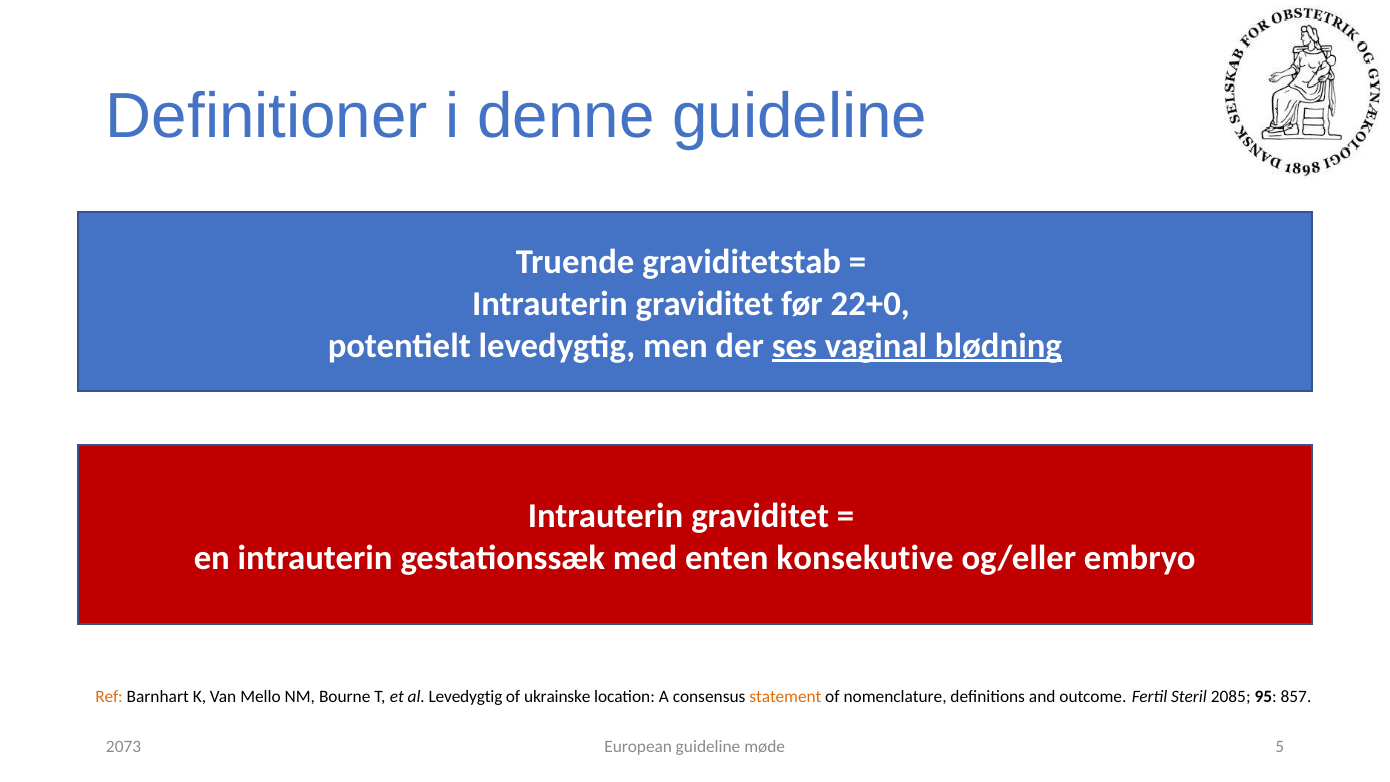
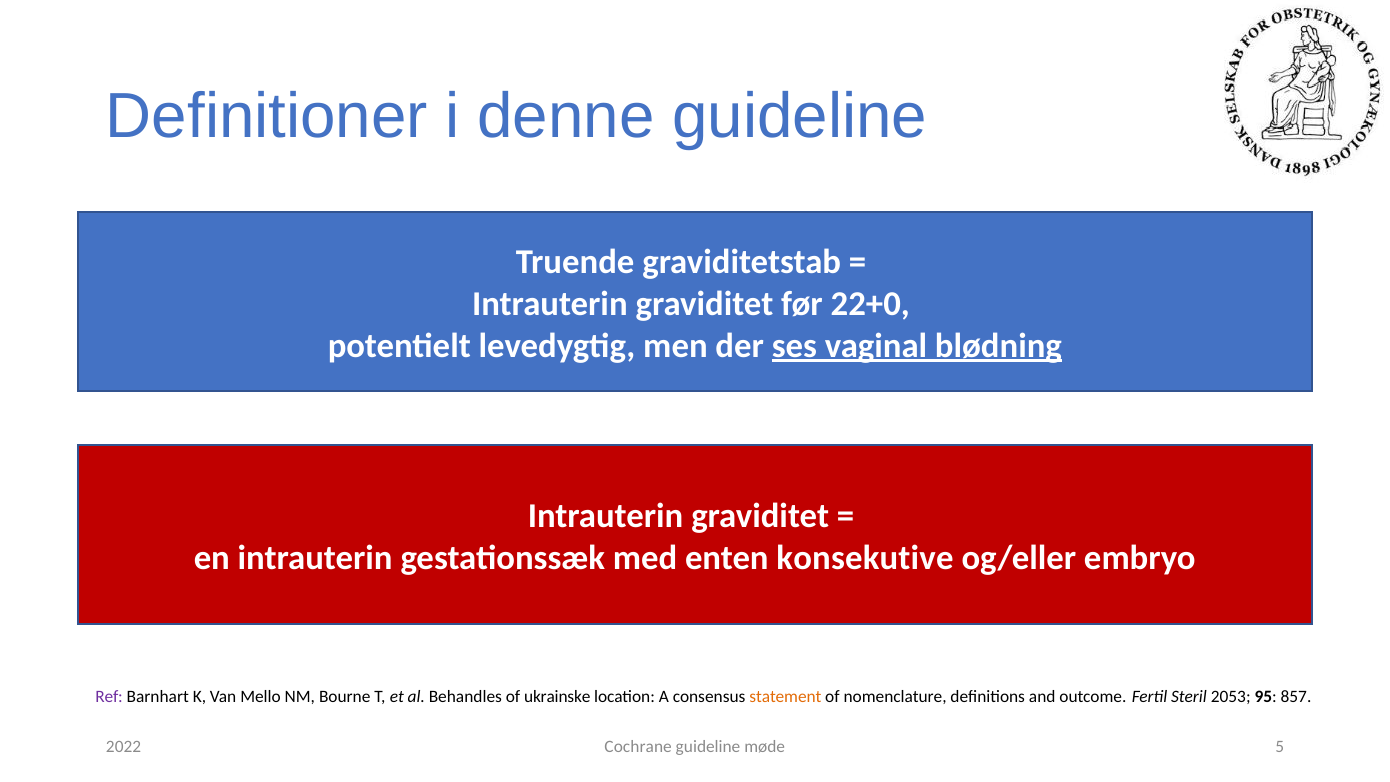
Ref colour: orange -> purple (109, 697)
al Levedygtig: Levedygtig -> Behandles (465, 697)
2085: 2085 -> 2053 (1231, 697)
European: European -> Cochrane (638, 747)
2073: 2073 -> 2022 (124, 747)
